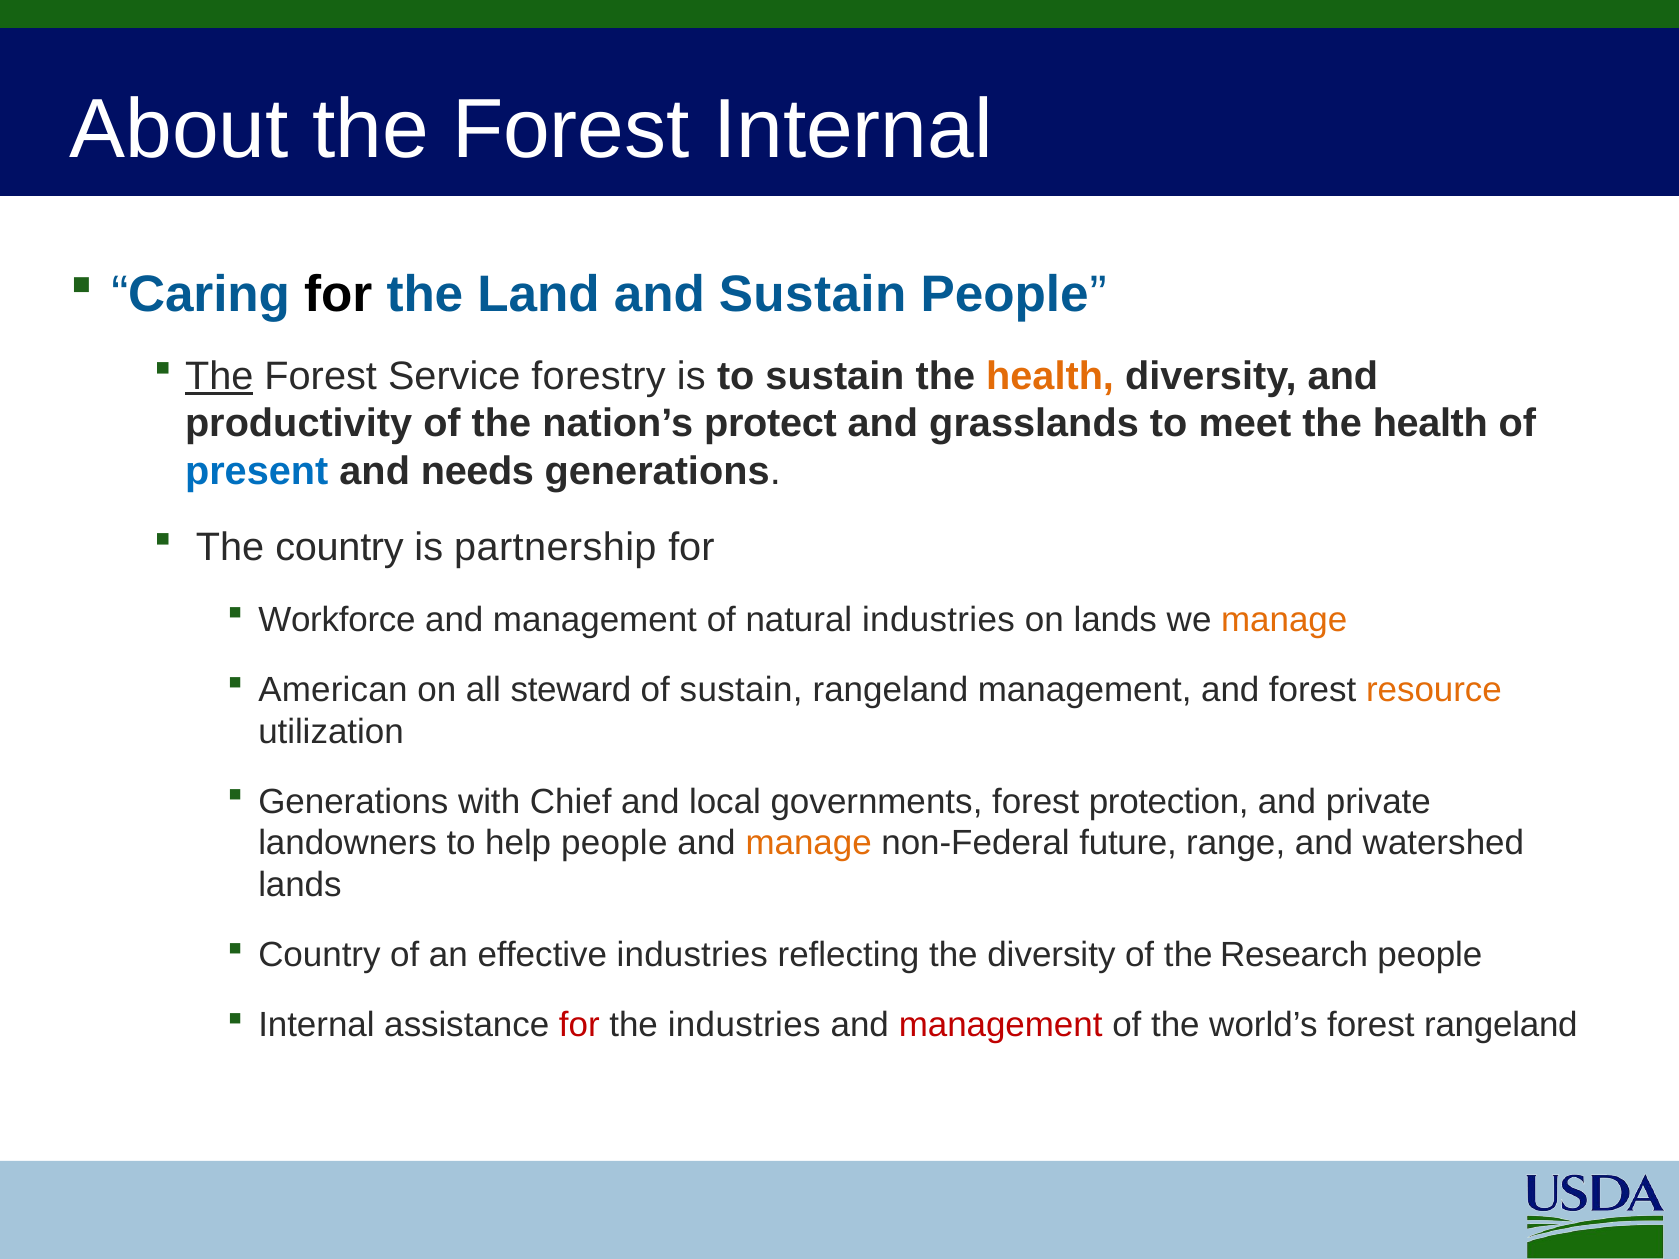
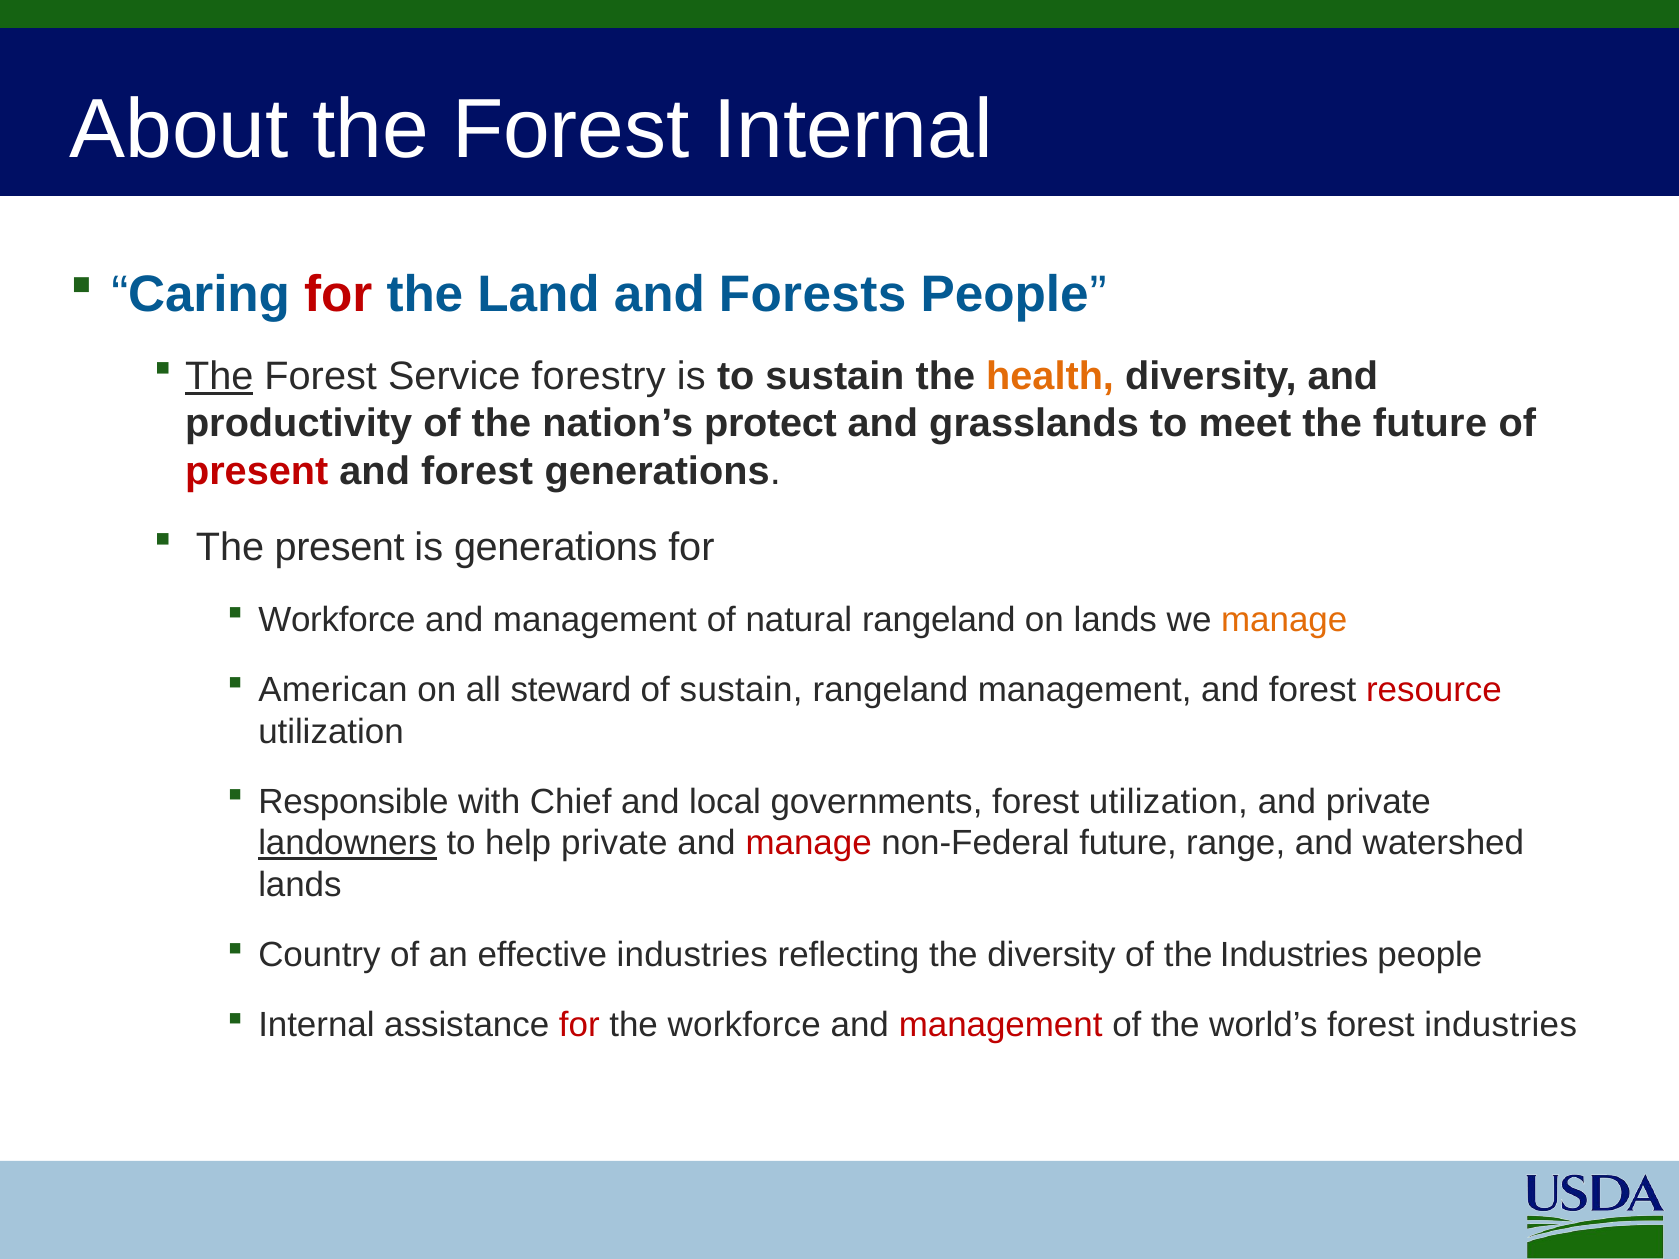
for colour: black -> red (338, 295)
and Sustain: Sustain -> Forests (813, 295)
meet the health: health -> future (1430, 424)
present colour: blue -> red (257, 472)
needs: needs -> forest (477, 472)
The country: country -> present (340, 547)
is partnership: partnership -> generations (556, 547)
natural industries: industries -> rangeland (939, 620)
resource colour: orange -> red (1434, 690)
Generations: Generations -> Responsible (353, 802)
forest protection: protection -> utilization (1168, 802)
landowners underline: none -> present (347, 844)
help people: people -> private (614, 844)
manage colour: orange -> red (809, 844)
the Research: Research -> Industries (1294, 956)
the industries: industries -> workforce (744, 1026)
forest rangeland: rangeland -> industries (1501, 1026)
